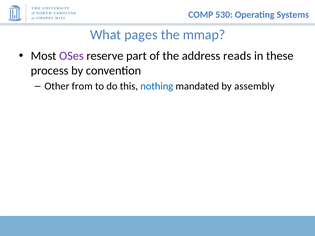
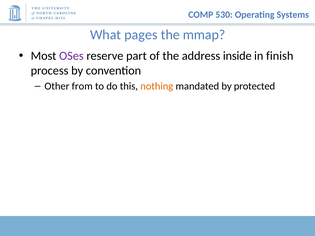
reads: reads -> inside (237, 56)
these: these -> finish (280, 56)
nothing colour: blue -> orange (157, 86)
assembly: assembly -> protected (254, 86)
